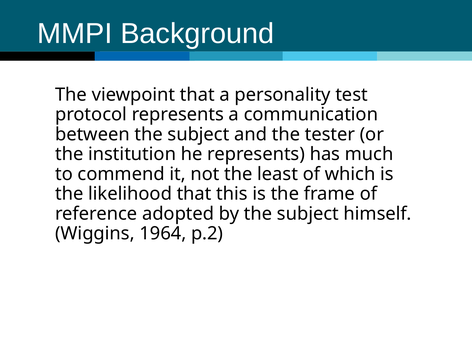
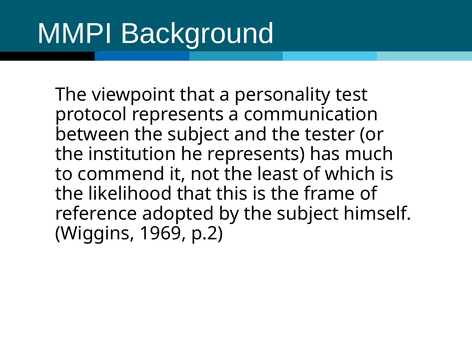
1964: 1964 -> 1969 (163, 234)
